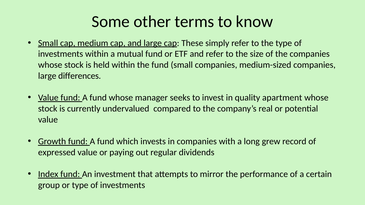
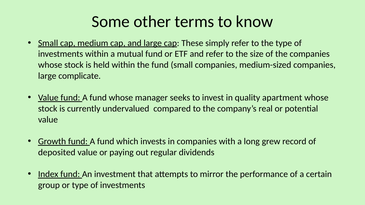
differences: differences -> complicate (80, 76)
expressed: expressed -> deposited (57, 153)
